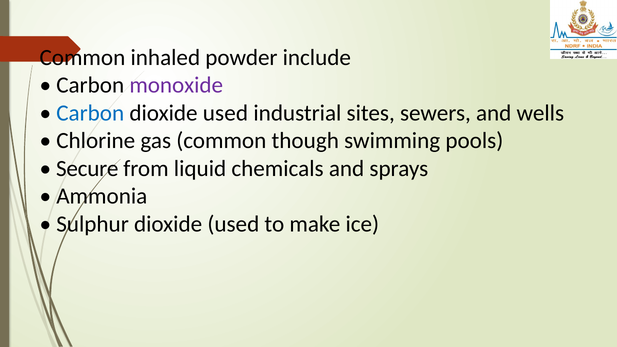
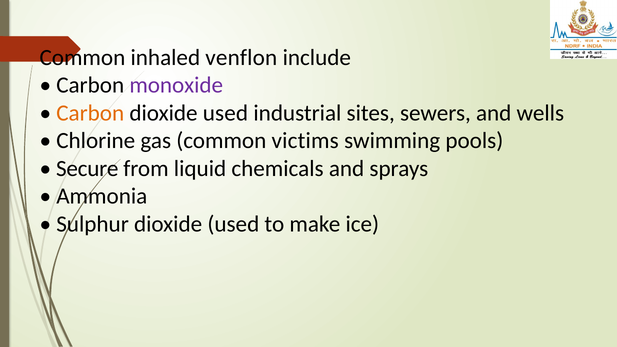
powder: powder -> venflon (241, 58)
Carbon colour: blue -> orange (90, 113)
though: though -> victims (305, 141)
